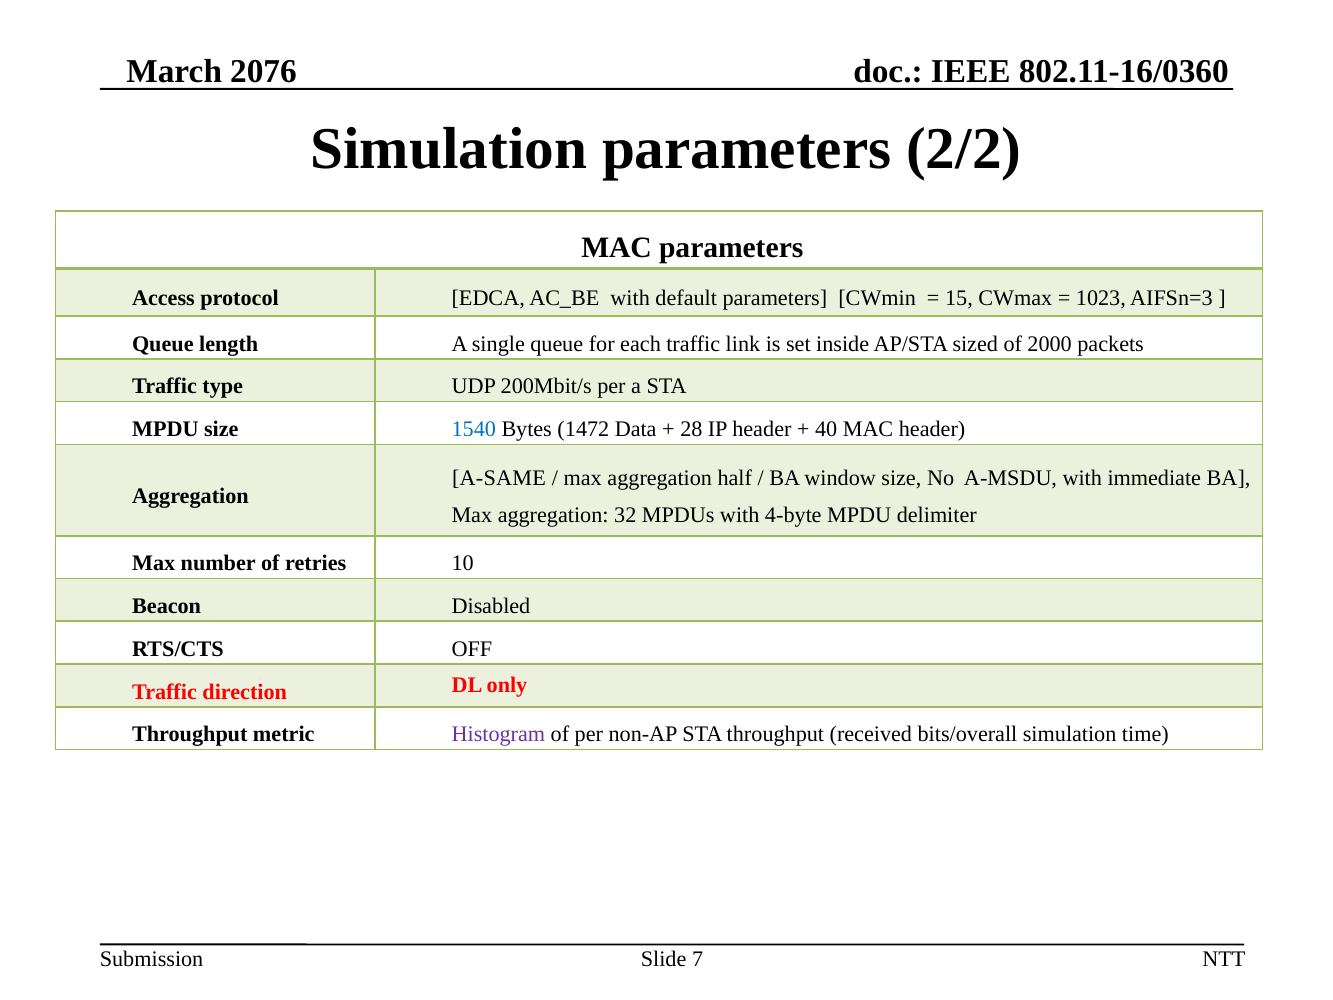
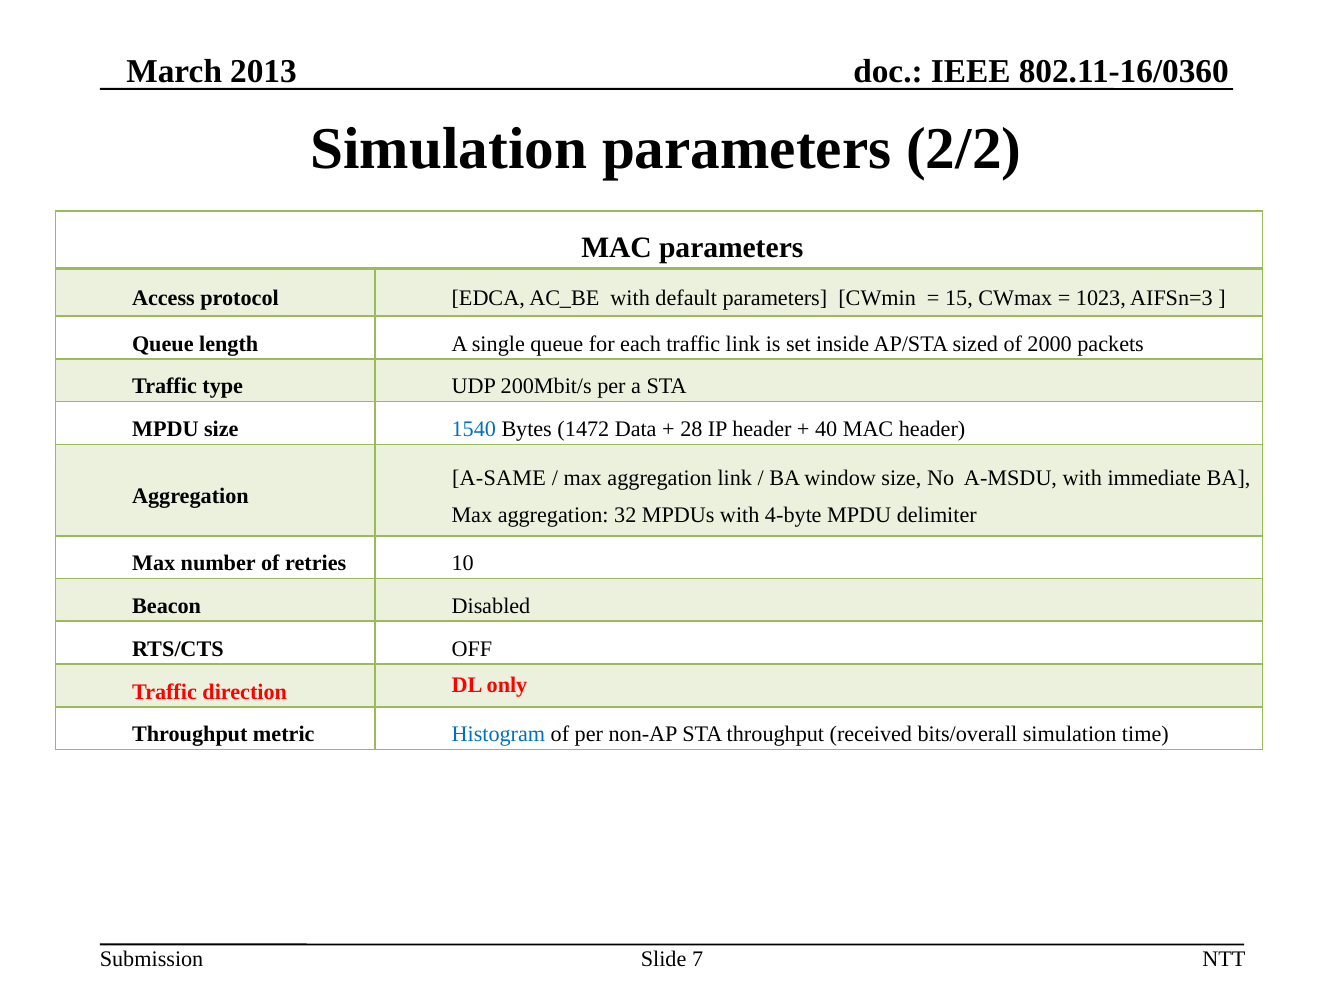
2076: 2076 -> 2013 (263, 71)
aggregation half: half -> link (735, 478)
Histogram colour: purple -> blue (498, 734)
